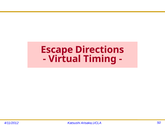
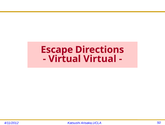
Virtual Timing: Timing -> Virtual (100, 59)
